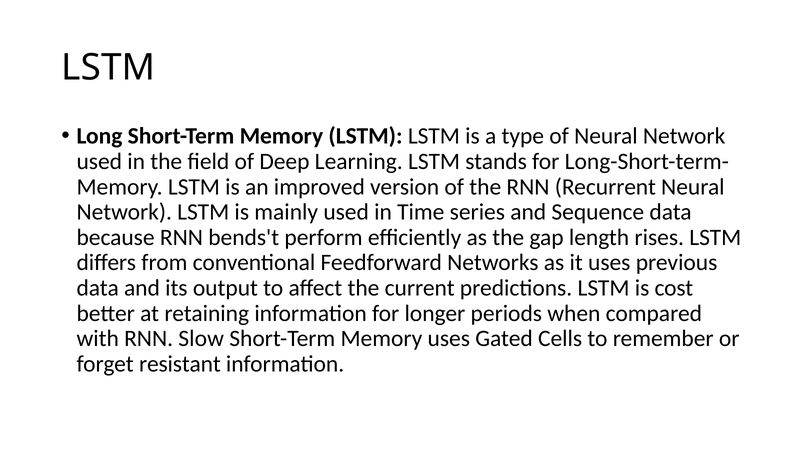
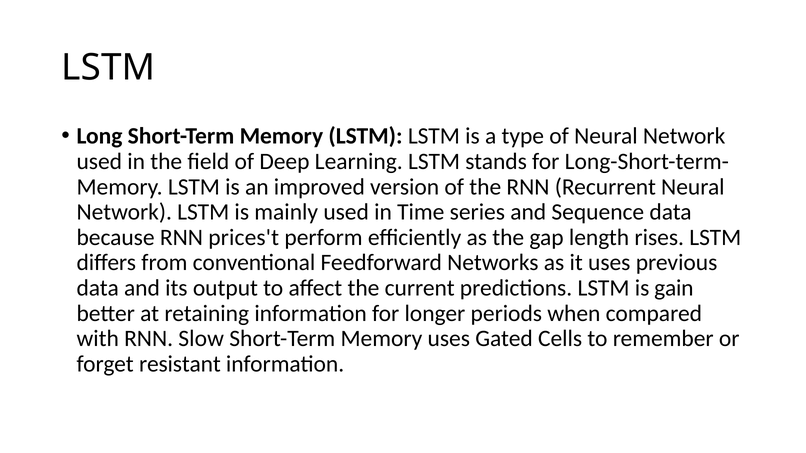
bends't: bends't -> prices't (244, 238)
cost: cost -> gain (674, 288)
